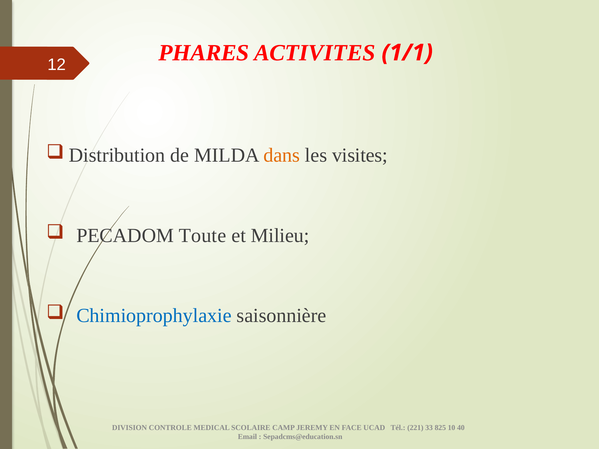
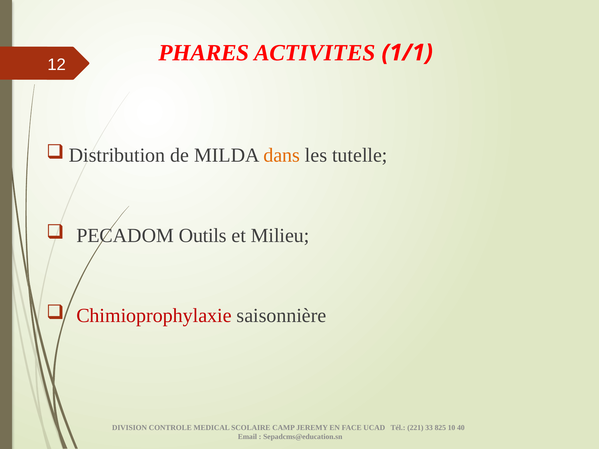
visites: visites -> tutelle (360, 155)
Toute: Toute -> Outils (203, 236)
Chimioprophylaxie colour: blue -> red (154, 316)
